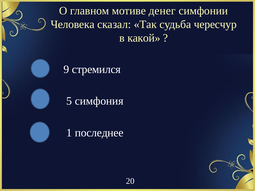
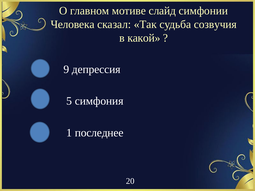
денег: денег -> слайд (162, 11)
чересчур: чересчур -> созвучия (215, 24)
стремился: стремился -> депрессия (96, 69)
